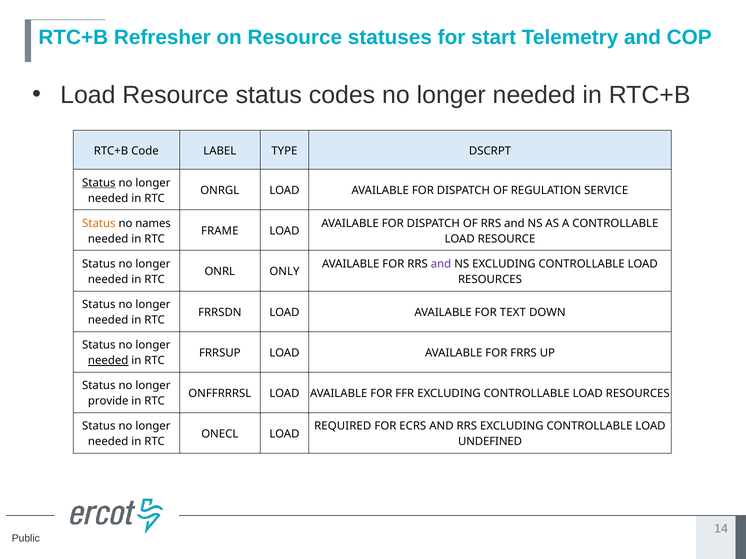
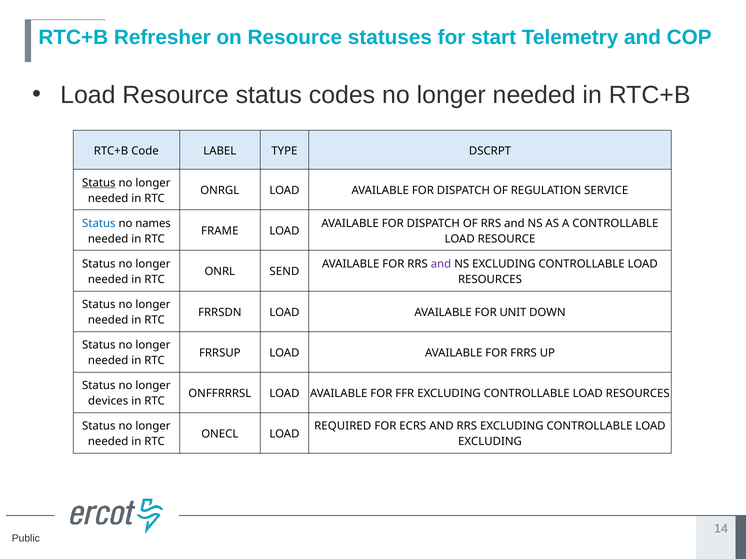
Status colour: orange -> blue (99, 224)
ONLY: ONLY -> SEND (284, 272)
TEXT: TEXT -> UNIT (513, 313)
needed underline: present -> none (108, 361)
provide: provide -> devices (108, 401)
UNDEFINED: UNDEFINED -> EXCLUDING (490, 442)
